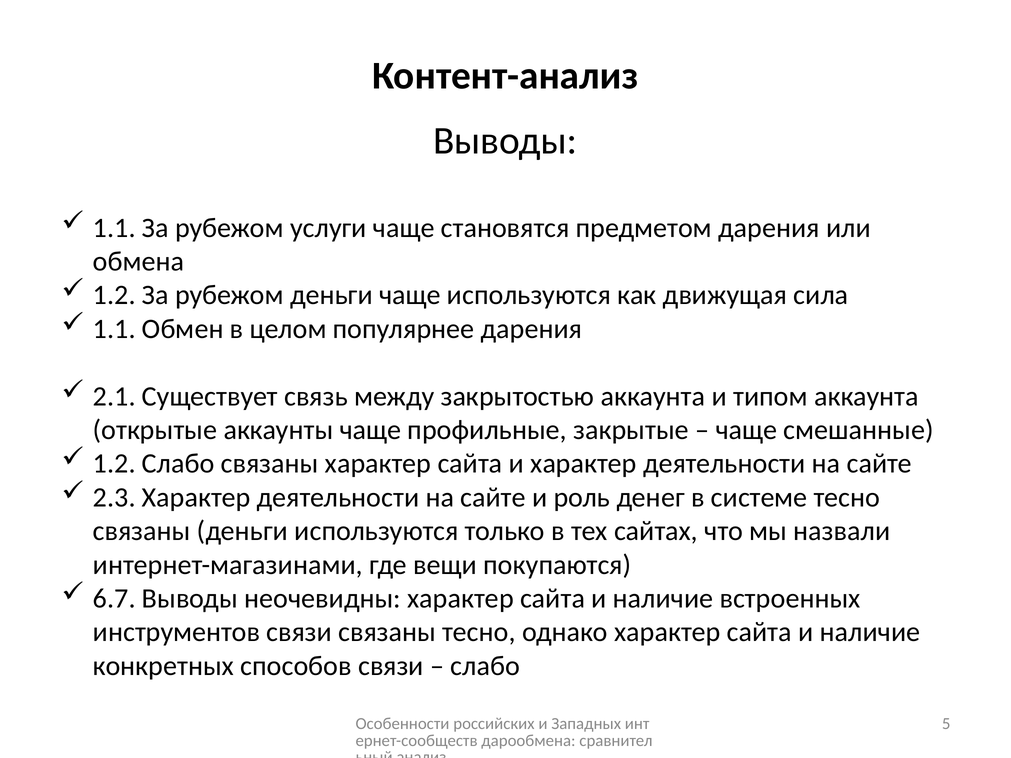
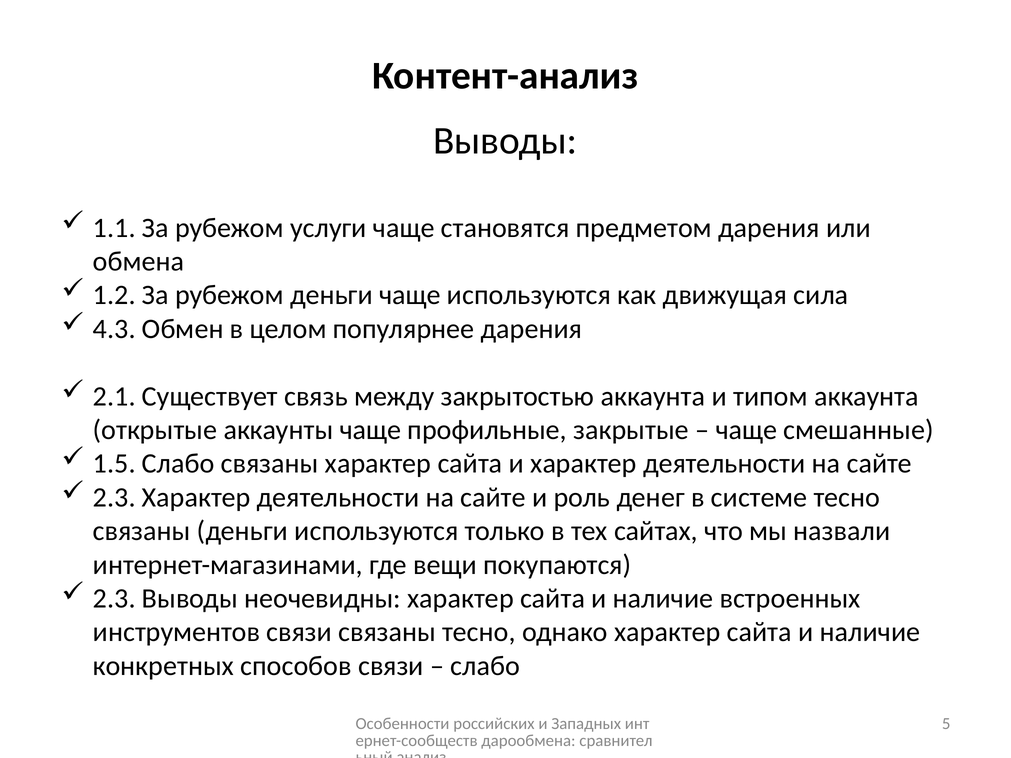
1.1: 1.1 -> 4.3 (114, 329)
1.2: 1.2 -> 1.5 (114, 464)
6.7: 6.7 -> 2.3 (114, 599)
